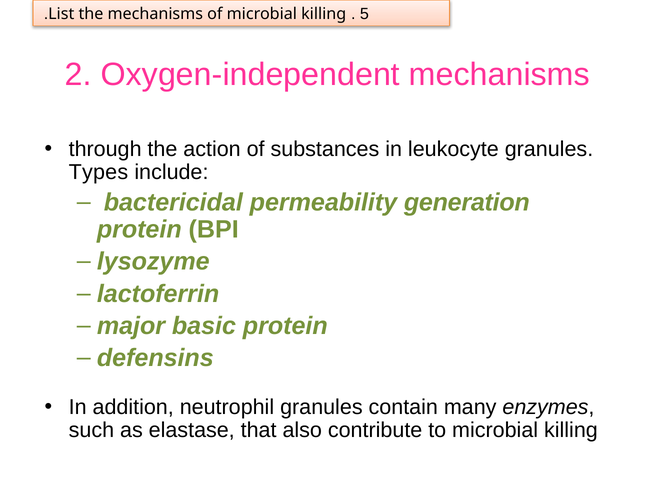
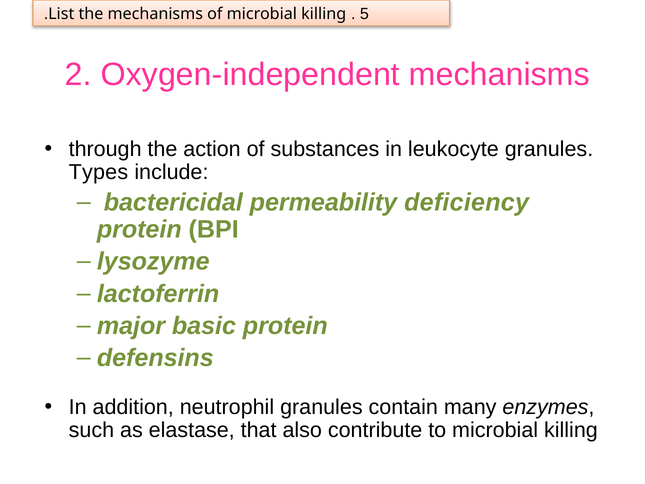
generation: generation -> deficiency (467, 202)
